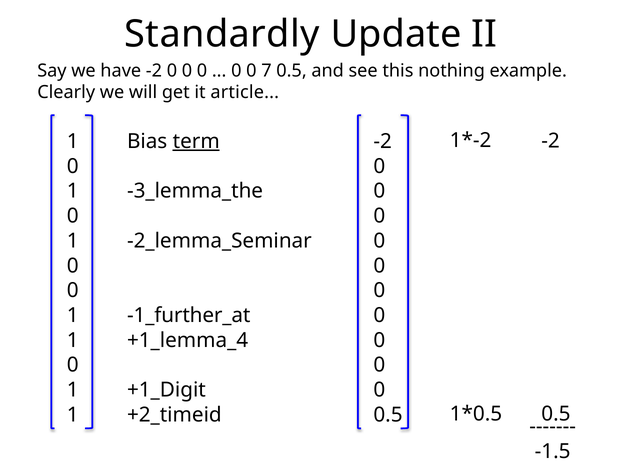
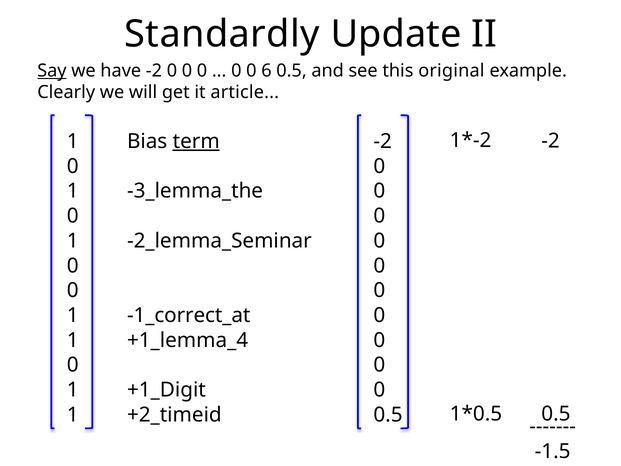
Say underline: none -> present (52, 71)
7: 7 -> 6 (266, 71)
nothing: nothing -> original (451, 71)
-1_further_at: -1_further_at -> -1_correct_at (189, 315)
